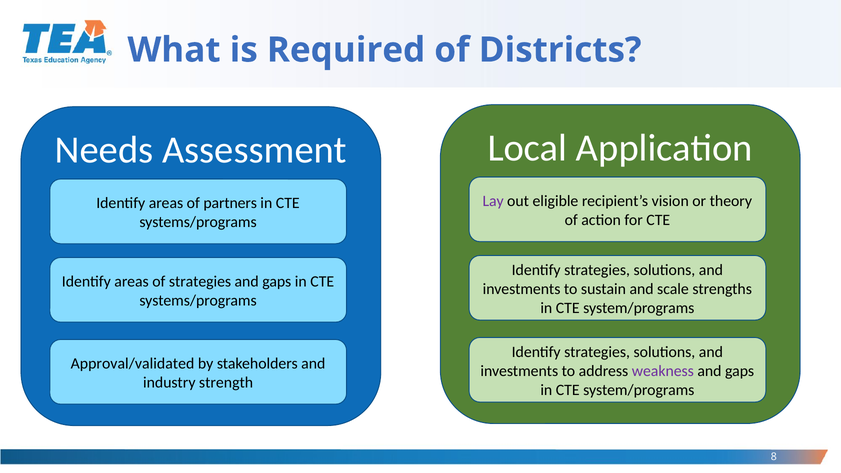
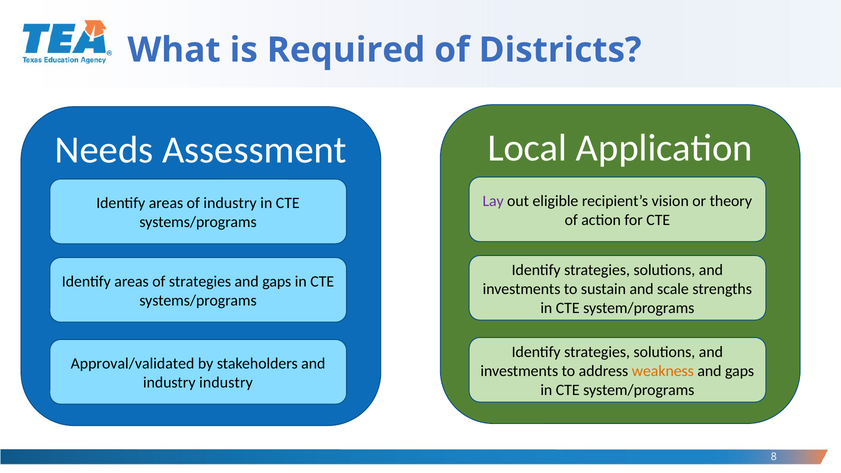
of partners: partners -> industry (230, 203)
weakness colour: purple -> orange (663, 371)
industry strength: strength -> industry (226, 382)
